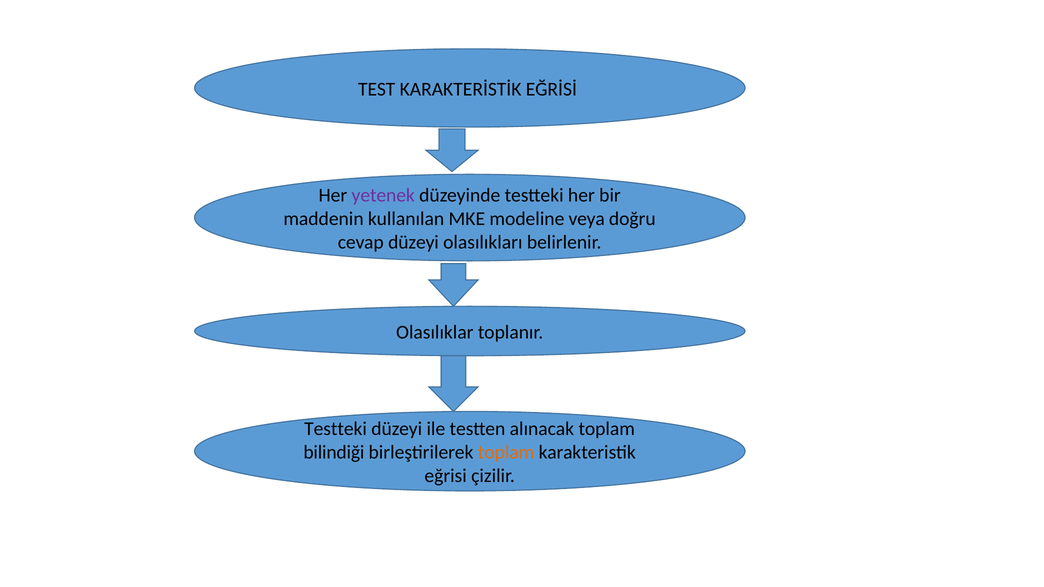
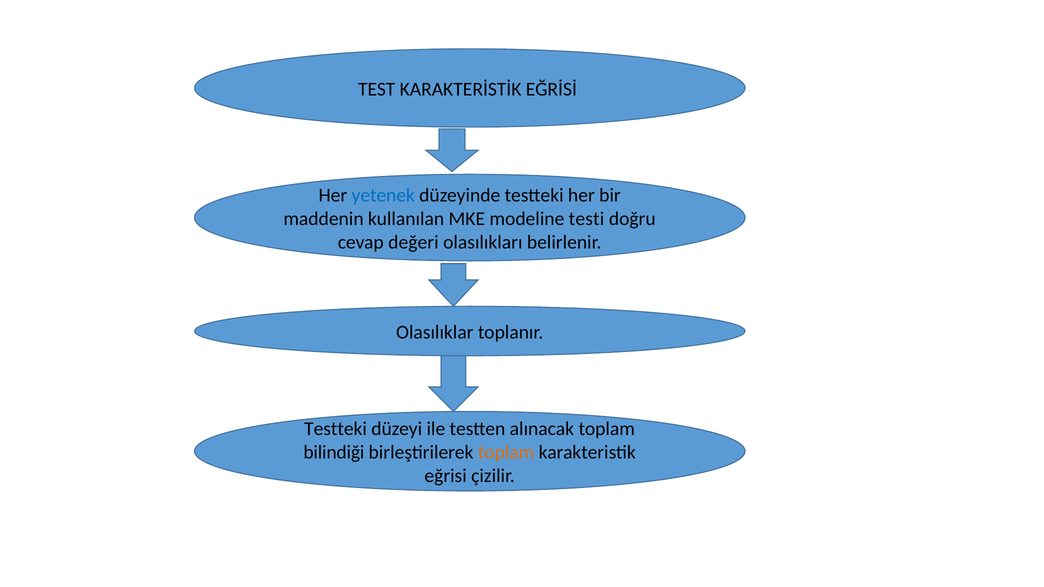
yetenek colour: purple -> blue (383, 196)
veya: veya -> testi (587, 219)
cevap düzeyi: düzeyi -> değeri (413, 243)
